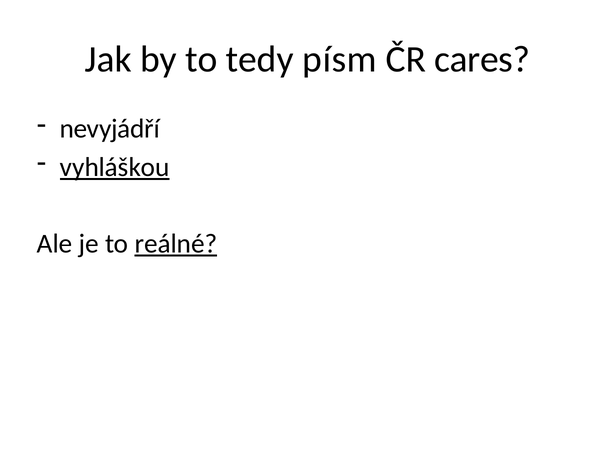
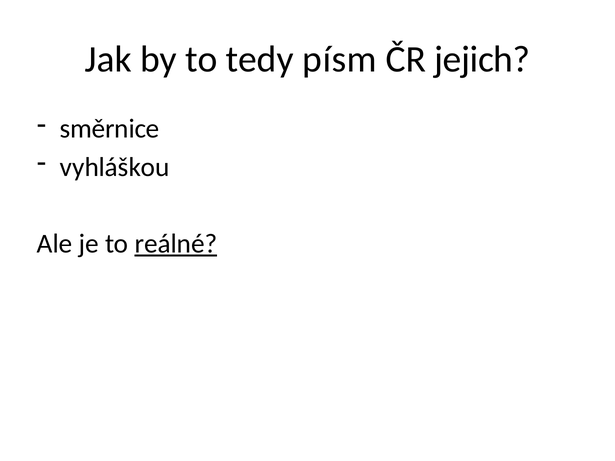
cares: cares -> jejich (482, 60)
nevyjádří: nevyjádří -> směrnice (110, 129)
vyhláškou underline: present -> none (115, 167)
